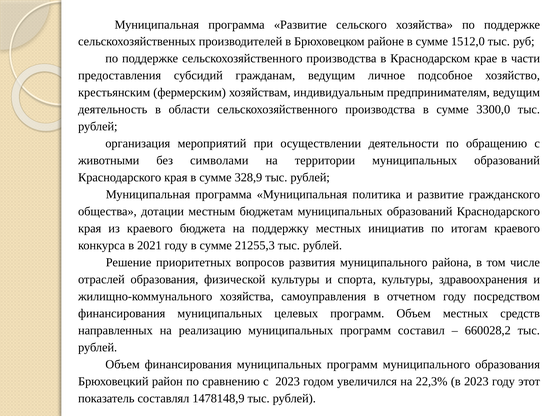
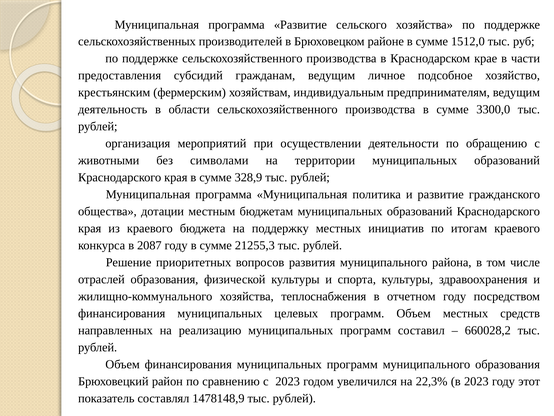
2021: 2021 -> 2087 (149, 245)
самоуправления: самоуправления -> теплоснабжения (324, 296)
